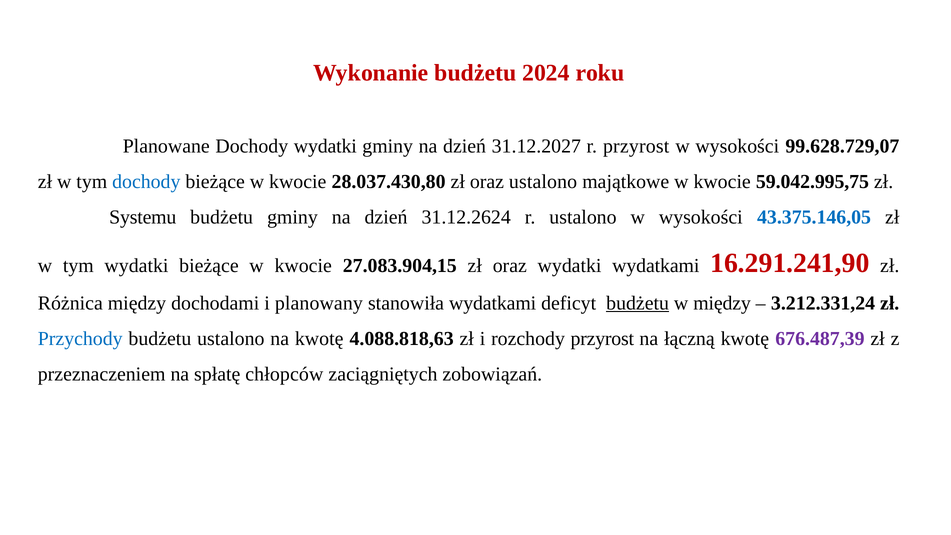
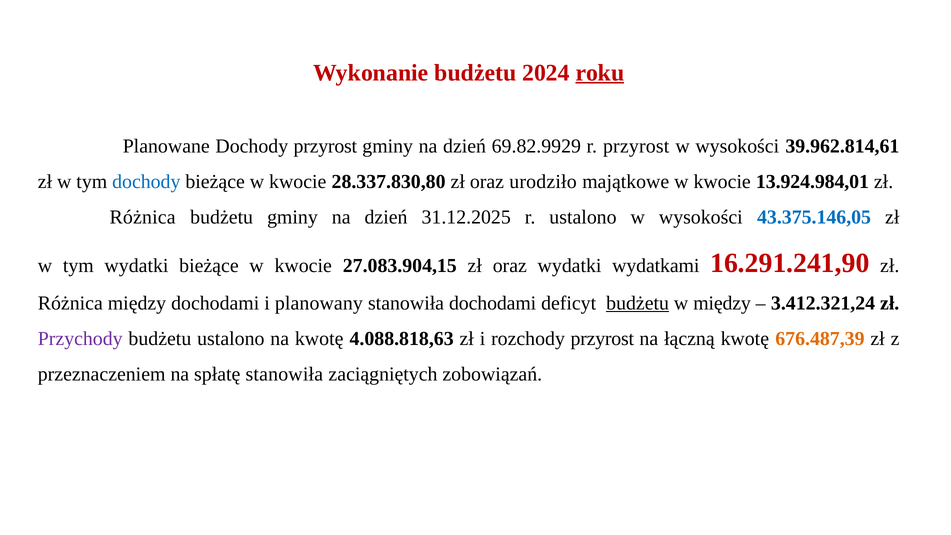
roku underline: none -> present (600, 73)
Dochody wydatki: wydatki -> przyrost (325, 146)
31.12.2027: 31.12.2027 -> 69.82.9929 (536, 146)
99.628.729,07: 99.628.729,07 -> 39.962.814,61 (842, 146)
28.037.430,80: 28.037.430,80 -> 28.337.830,80 (389, 182)
oraz ustalono: ustalono -> urodziło (543, 182)
59.042.995,75: 59.042.995,75 -> 13.924.984,01 (812, 182)
Systemu: Systemu -> Różnica (143, 217)
31.12.2624: 31.12.2624 -> 31.12.2025 (466, 217)
stanowiła wydatkami: wydatkami -> dochodami (493, 303)
3.212.331,24: 3.212.331,24 -> 3.412.321,24 (823, 303)
Przychody colour: blue -> purple (80, 339)
676.487,39 colour: purple -> orange (820, 339)
spłatę chłopców: chłopców -> stanowiła (284, 374)
